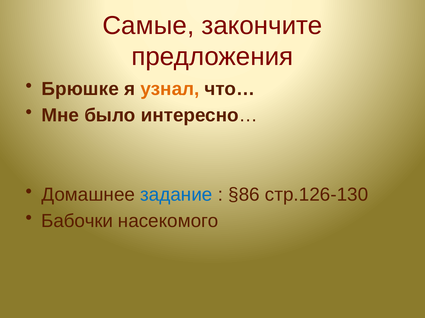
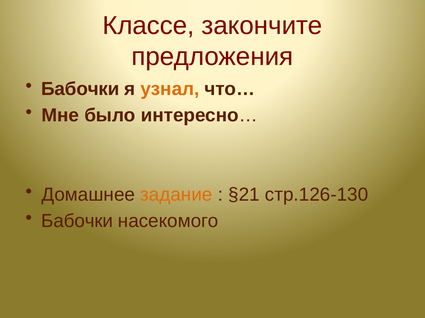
Самые: Самые -> Классе (148, 26)
Брюшке: Брюшке -> Бабочки (80, 89)
задание colour: blue -> orange (176, 195)
§86: §86 -> §21 (244, 195)
